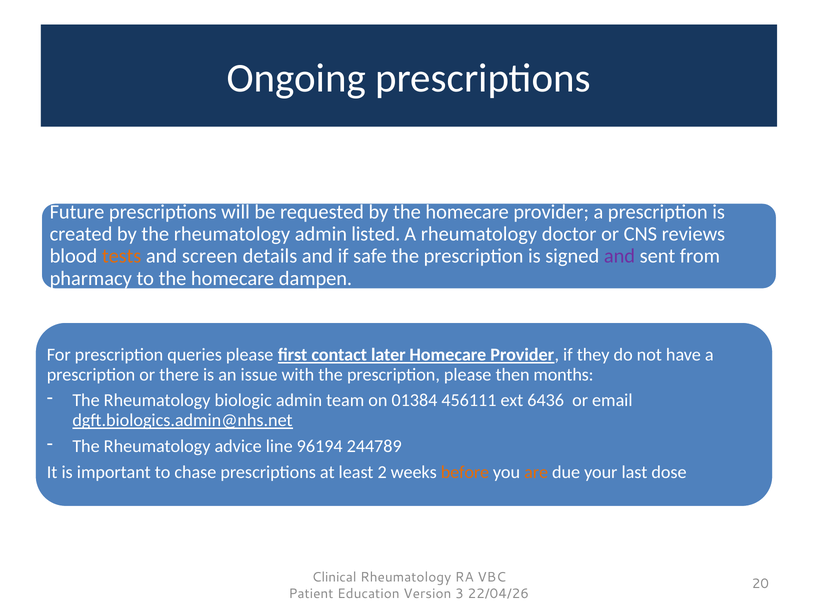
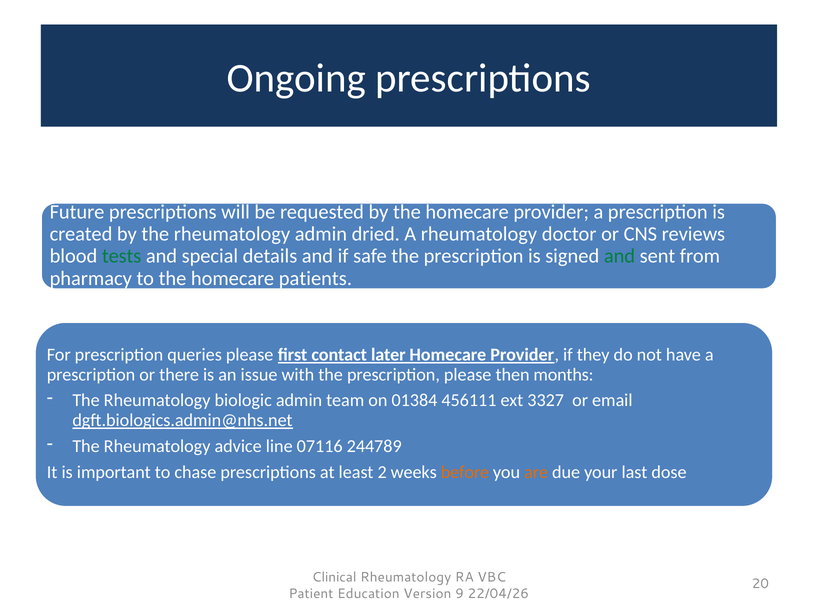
listed: listed -> dried (376, 234)
tests colour: orange -> green (122, 256)
screen: screen -> special (210, 256)
and colour: purple -> green (619, 256)
dampen: dampen -> patients (315, 279)
6436: 6436 -> 3327 (546, 401)
96194: 96194 -> 07116 (320, 447)
3: 3 -> 9 (460, 594)
